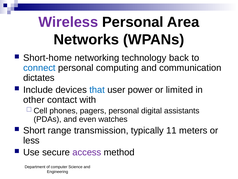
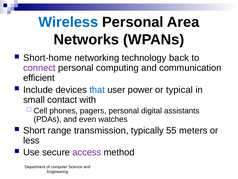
Wireless colour: purple -> blue (68, 22)
connect colour: blue -> purple (39, 68)
dictates: dictates -> efficient (39, 78)
limited: limited -> typical (179, 90)
other: other -> small (34, 100)
11: 11 -> 55 (171, 130)
